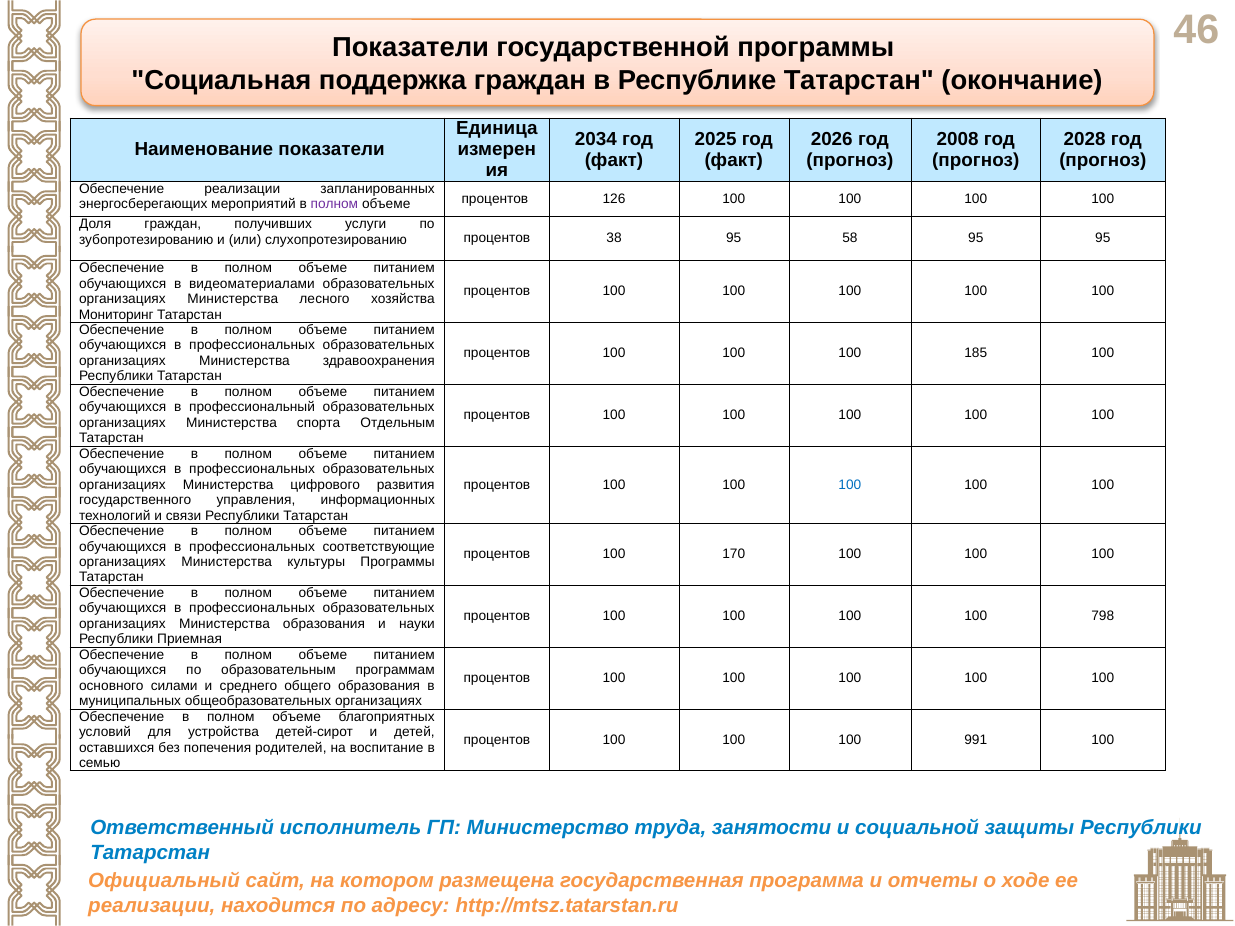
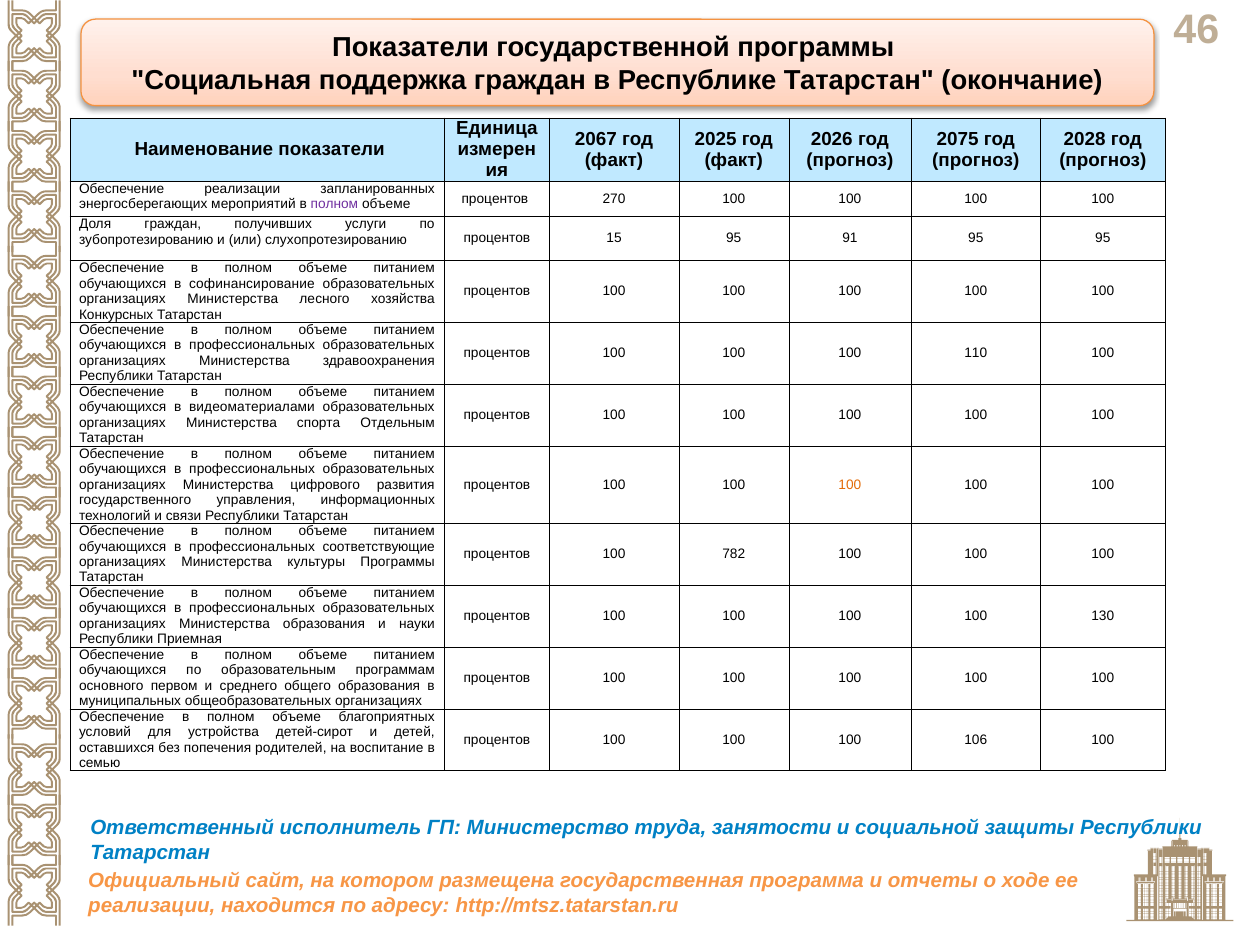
2034: 2034 -> 2067 (596, 139)
2008: 2008 -> 2075 (958, 139)
126: 126 -> 270 (614, 199)
38: 38 -> 15 (614, 238)
58: 58 -> 91 (850, 238)
видеоматериалами: видеоматериалами -> софинансирование (252, 284)
Мониторинг: Мониторинг -> Конкурсных (116, 315)
185: 185 -> 110 (976, 353)
профессиональный: профессиональный -> видеоматериалами (252, 407)
100 colour: blue -> orange (850, 485)
170: 170 -> 782 (734, 554)
798: 798 -> 130 (1103, 616)
силами: силами -> первом (174, 686)
991: 991 -> 106 (976, 740)
